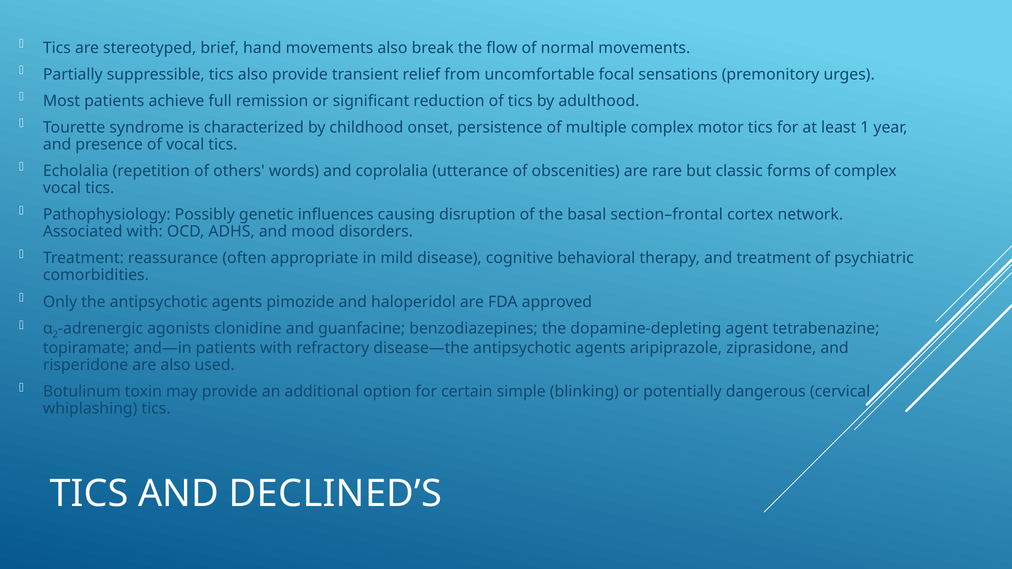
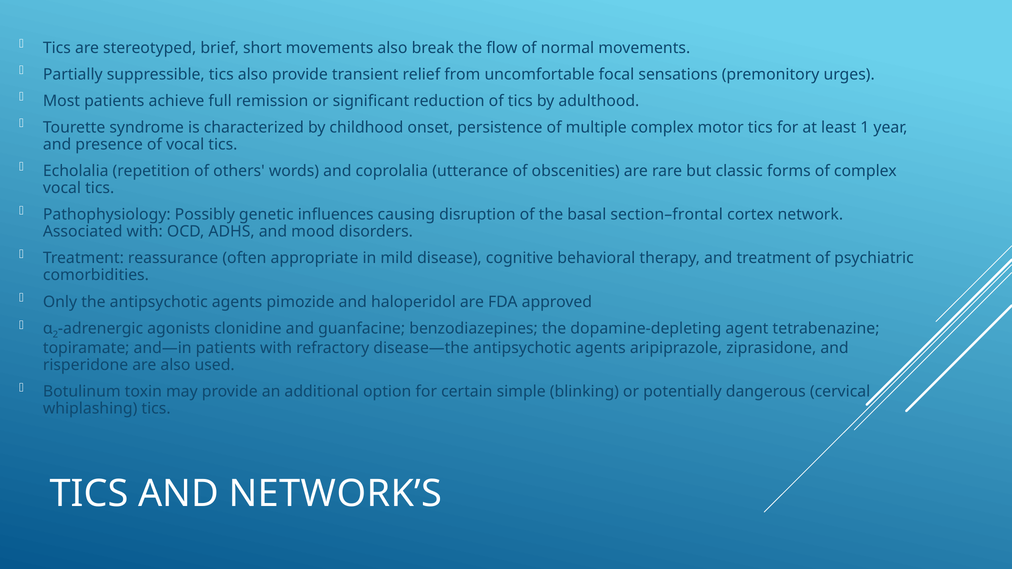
hand: hand -> short (262, 48)
DECLINED’S: DECLINED’S -> NETWORK’S (336, 494)
